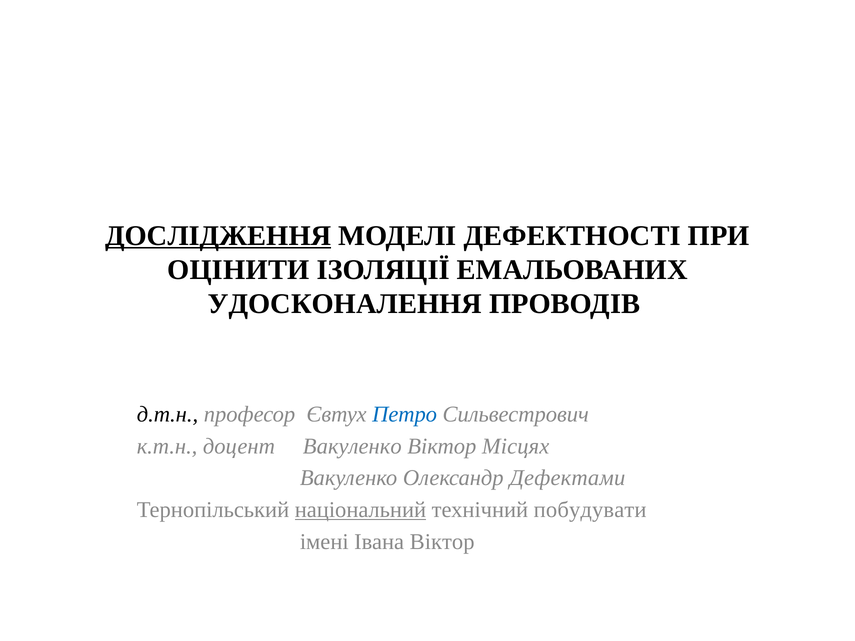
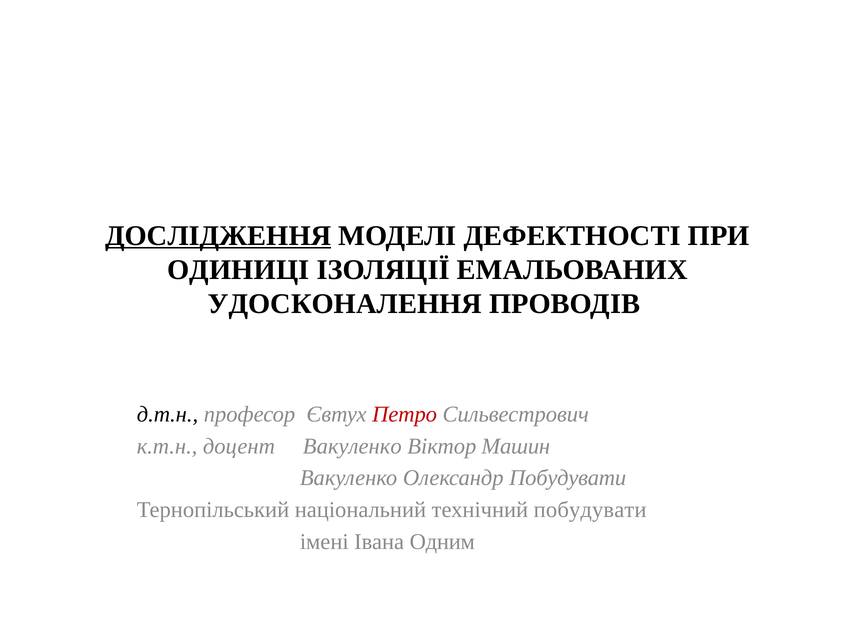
ОЦІНИТИ: ОЦІНИТИ -> ОДИНИЦІ (238, 270)
Петро colour: blue -> red (405, 415)
Місцях: Місцях -> Машин (516, 446)
Олександр Дефектами: Дефектами -> Побудувати (568, 478)
національний underline: present -> none (360, 510)
Івана Віктор: Віктор -> Одним (442, 542)
